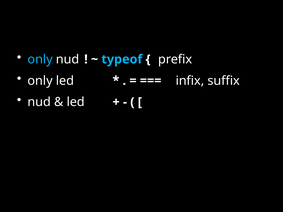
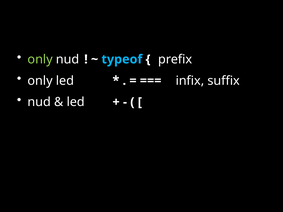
only colour: light blue -> light green (40, 59)
